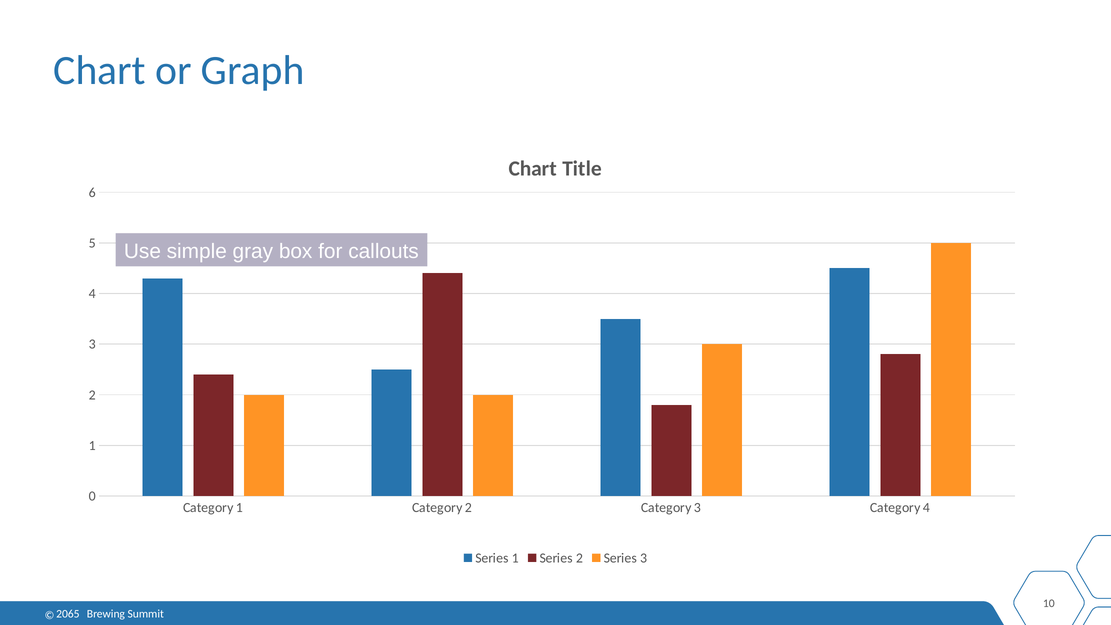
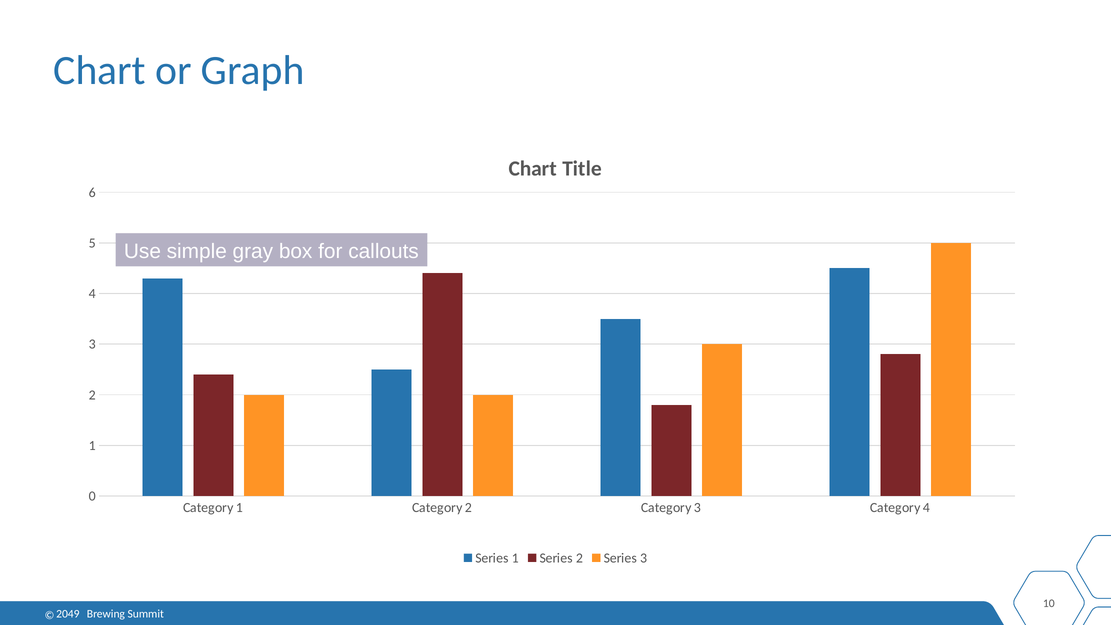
2065: 2065 -> 2049 (68, 614)
